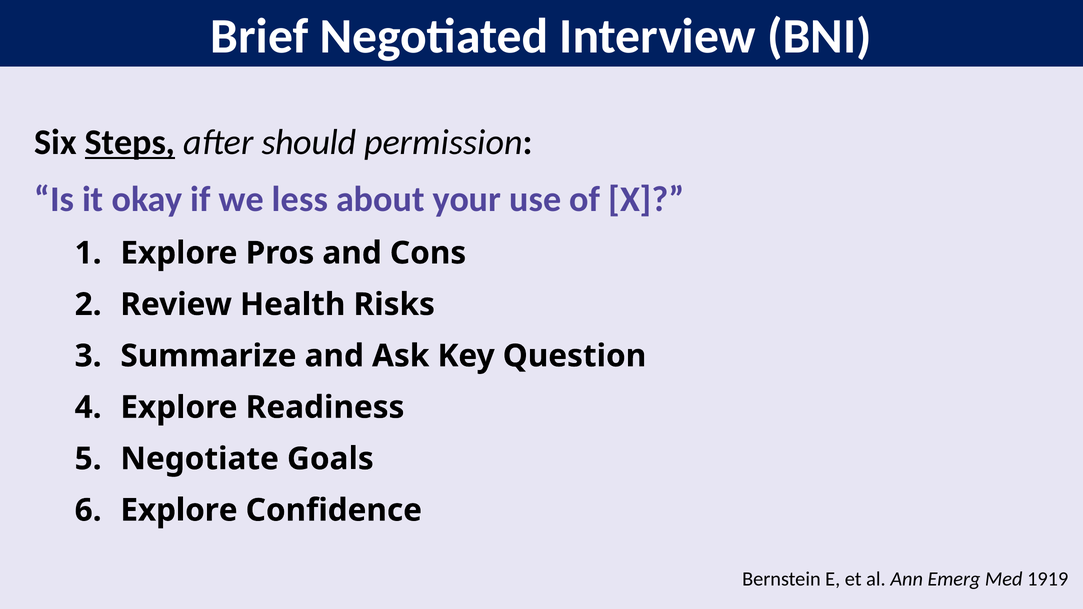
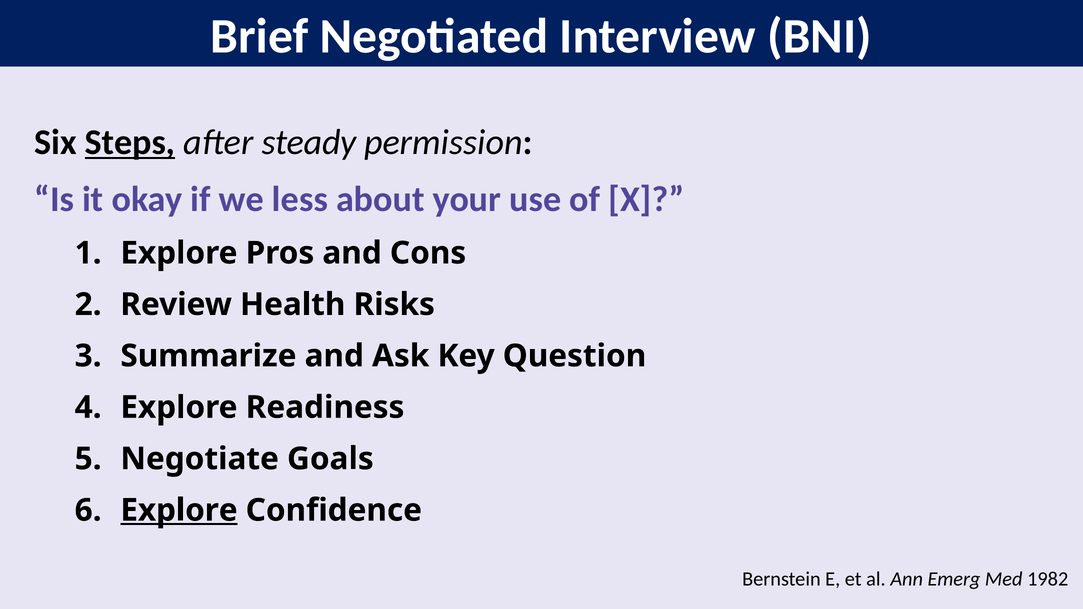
should: should -> steady (309, 142)
Explore underline: none -> present (179, 510)
1919: 1919 -> 1982 (1048, 579)
